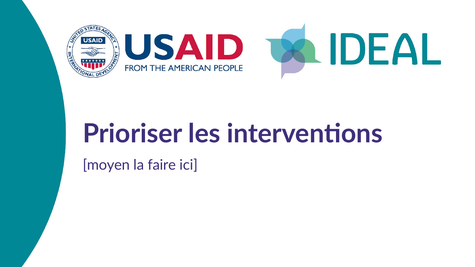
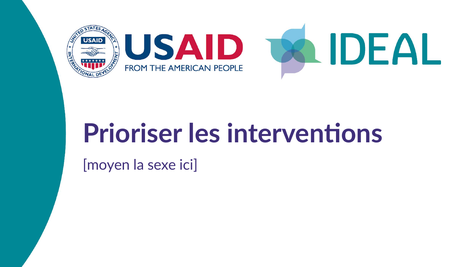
faire: faire -> sexe (162, 165)
